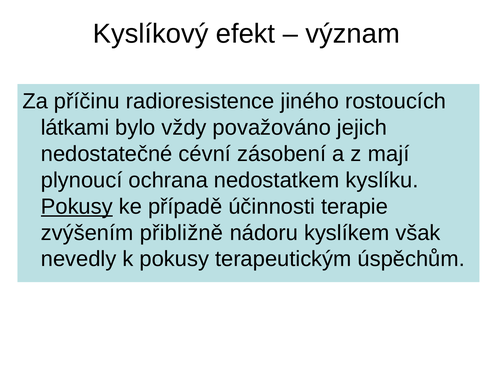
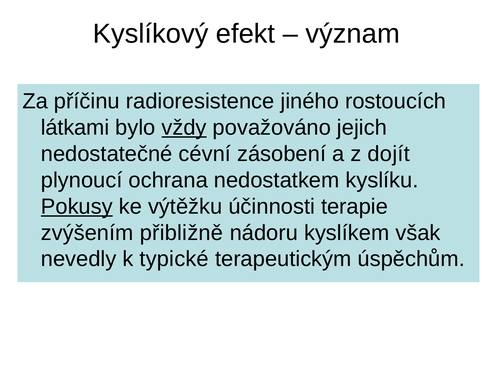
vždy underline: none -> present (184, 127)
mají: mají -> dojít (389, 154)
případě: případě -> výtěžku (185, 206)
k pokusy: pokusy -> typické (174, 259)
